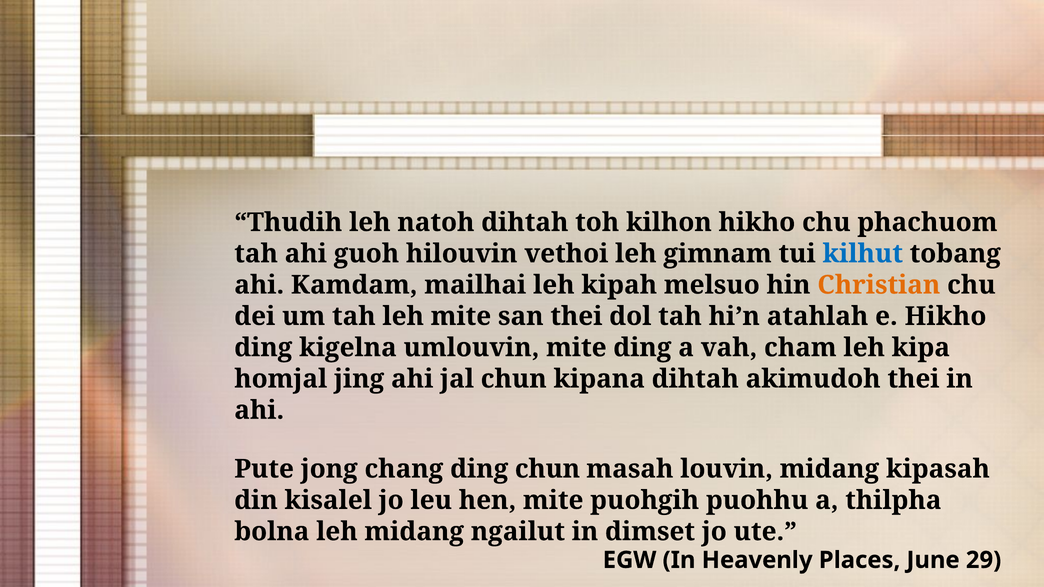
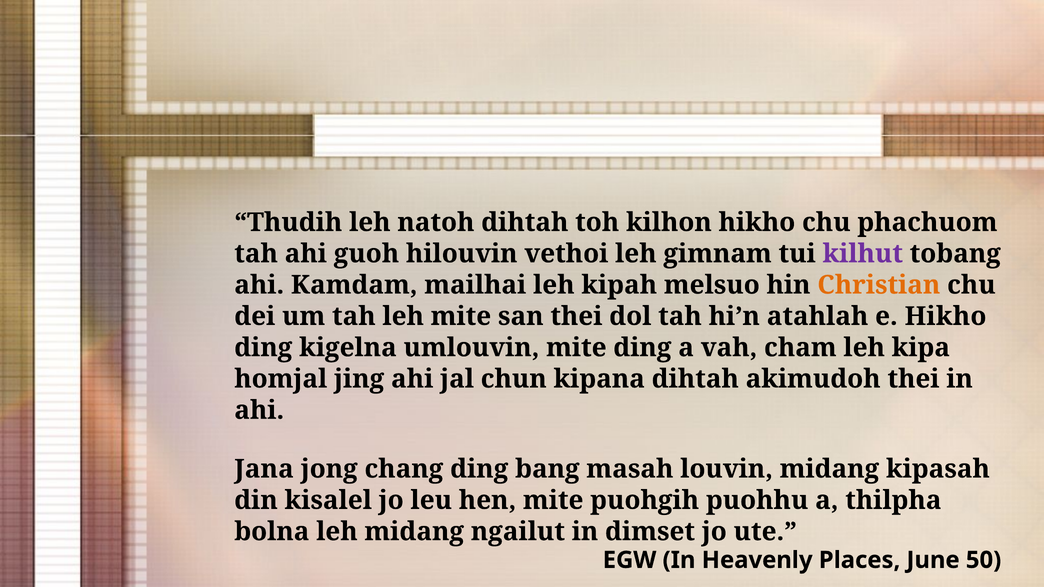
kilhut colour: blue -> purple (863, 254)
Pute: Pute -> Jana (264, 469)
ding chun: chun -> bang (547, 469)
29: 29 -> 50 (984, 560)
